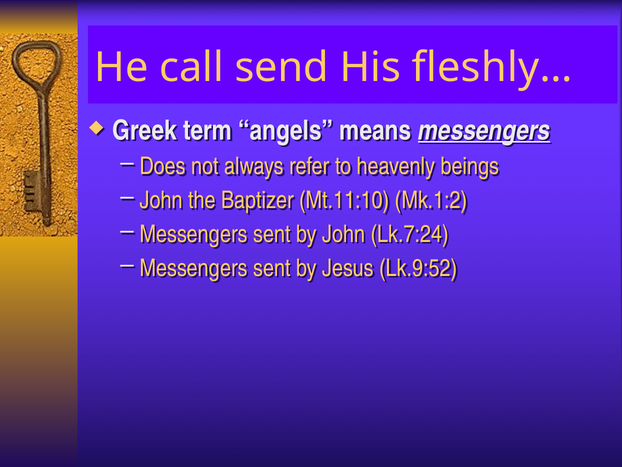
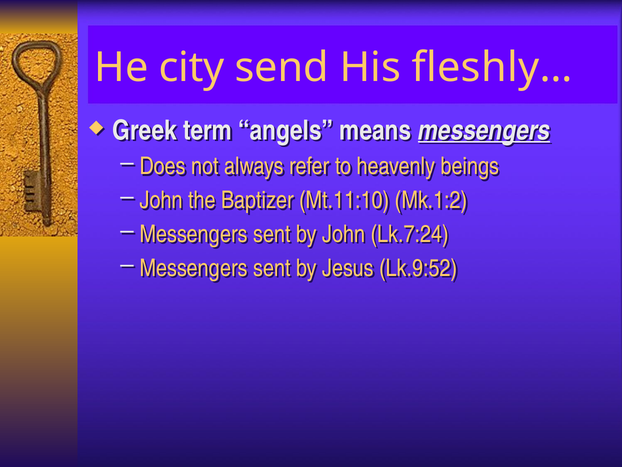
call: call -> city (192, 68)
